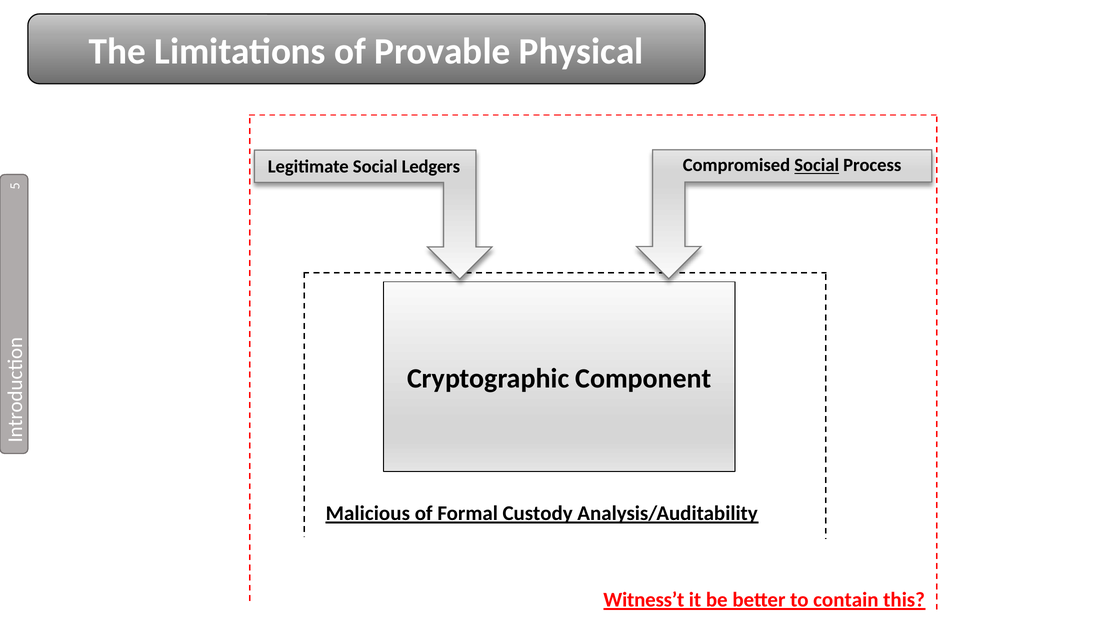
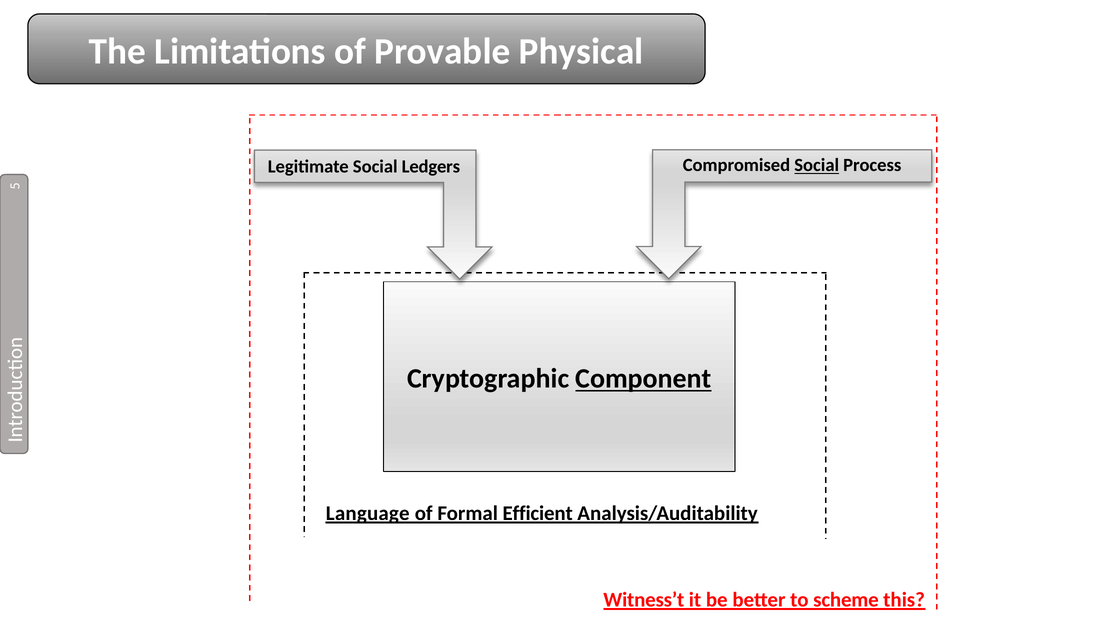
Component underline: none -> present (643, 379)
Malicious: Malicious -> Language (368, 514)
Custody: Custody -> Efficient (538, 514)
contain: contain -> scheme (846, 600)
